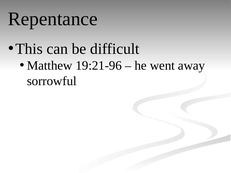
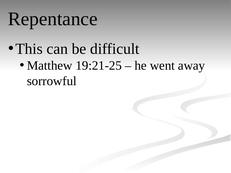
19:21-96: 19:21-96 -> 19:21-25 (99, 66)
